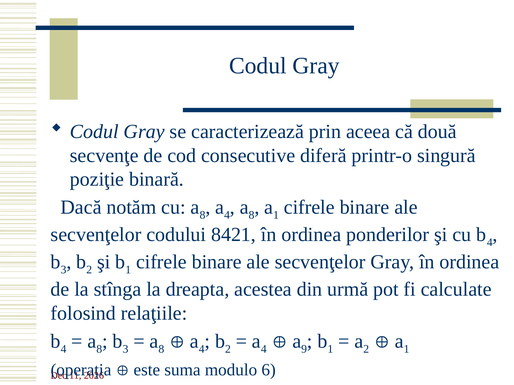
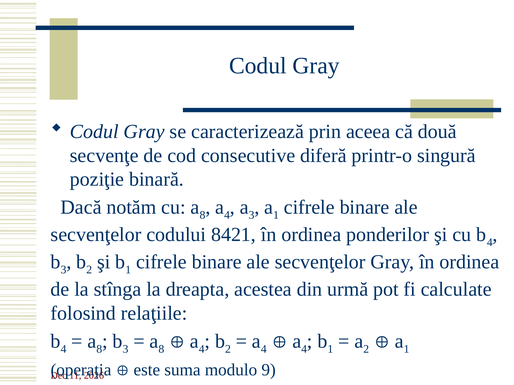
8: 8 -> 3 (252, 215)
9: 9 -> 4 (304, 349)
6: 6 -> 9 (269, 370)
